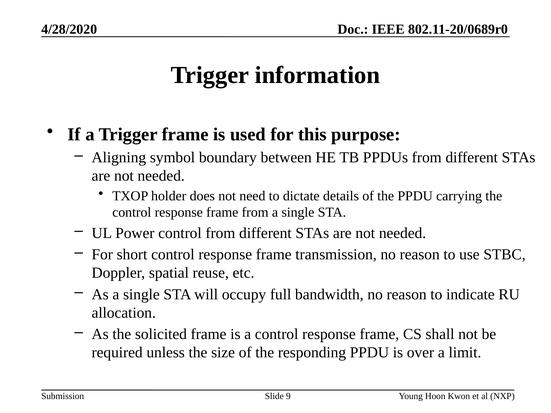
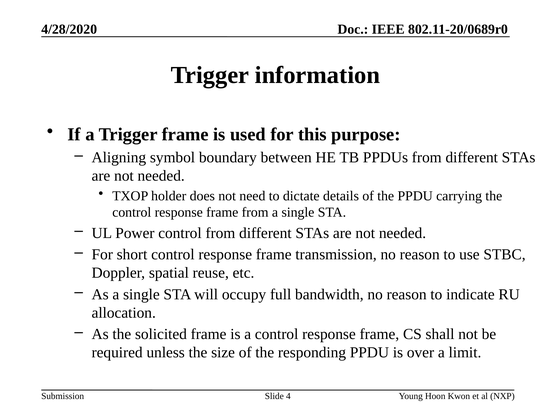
9: 9 -> 4 (288, 396)
